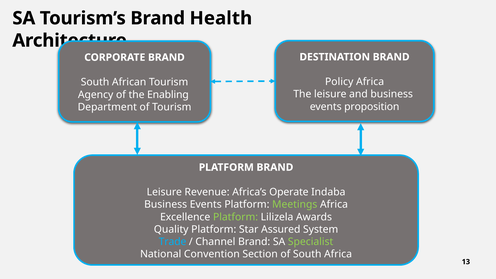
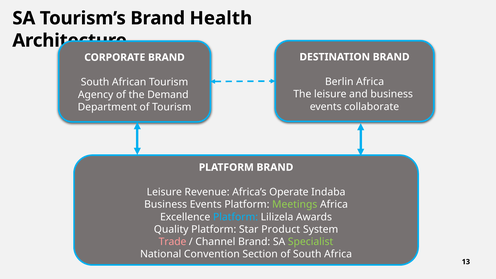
Policy: Policy -> Berlin (339, 82)
Enabling: Enabling -> Demand (168, 95)
proposition: proposition -> collaborate (372, 107)
Platform colour: light green -> light blue (236, 217)
Assured: Assured -> Product (281, 229)
Trade colour: light blue -> pink (173, 242)
